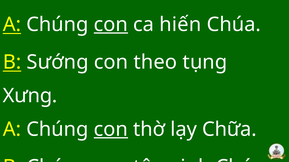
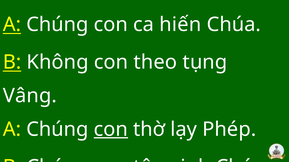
con underline: present -> none (111, 25)
Sướng: Sướng -> Không (58, 62)
Xưng: Xưng -> Vâng (30, 96)
Chữa: Chữa -> Phép (229, 130)
